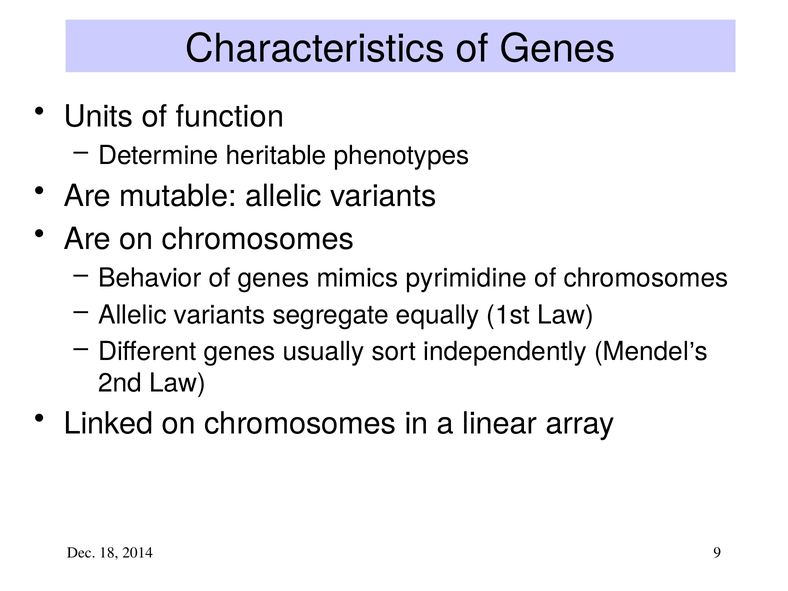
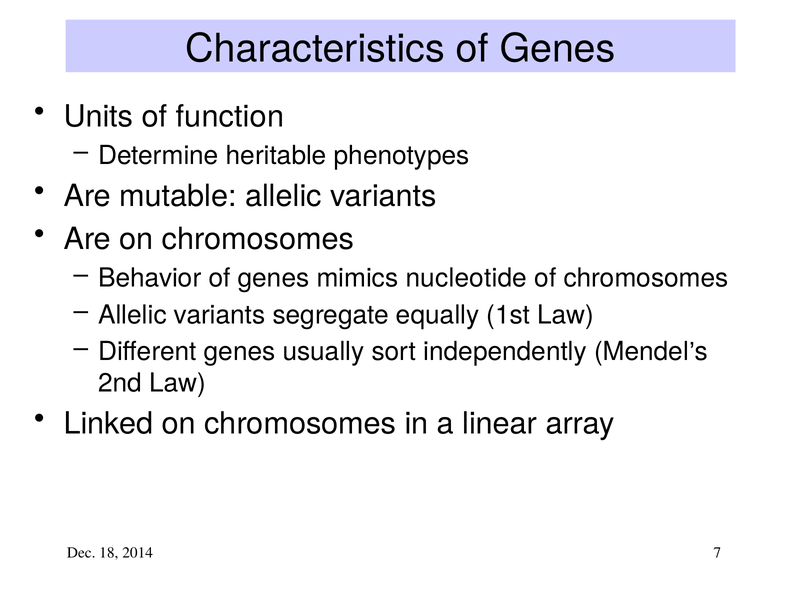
pyrimidine: pyrimidine -> nucleotide (466, 278)
9: 9 -> 7 (717, 553)
